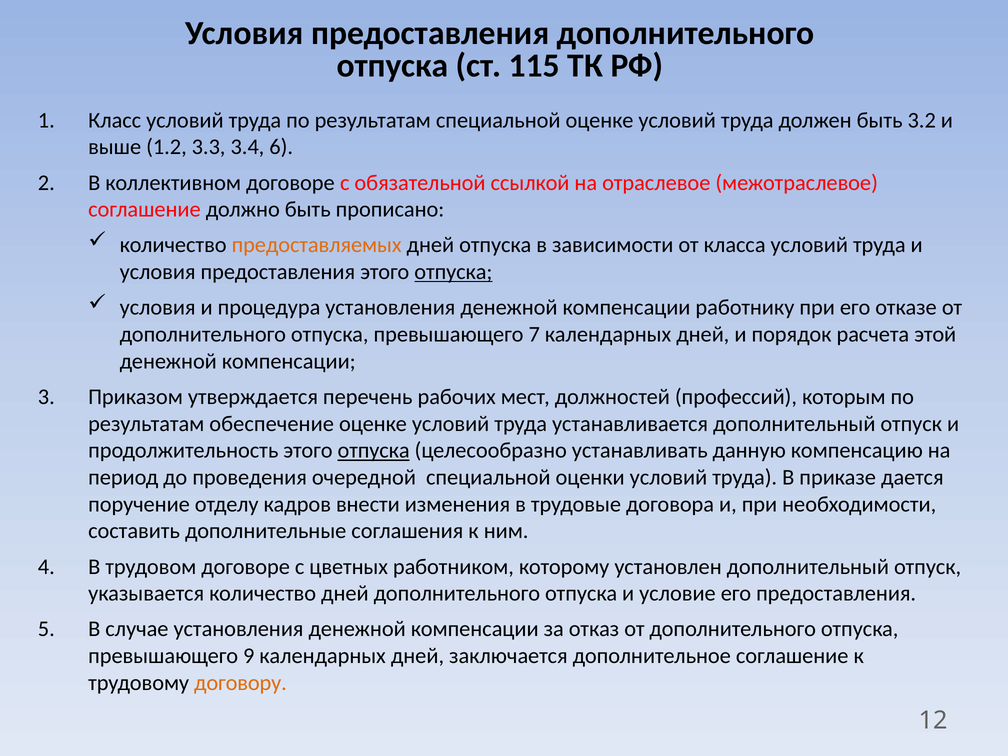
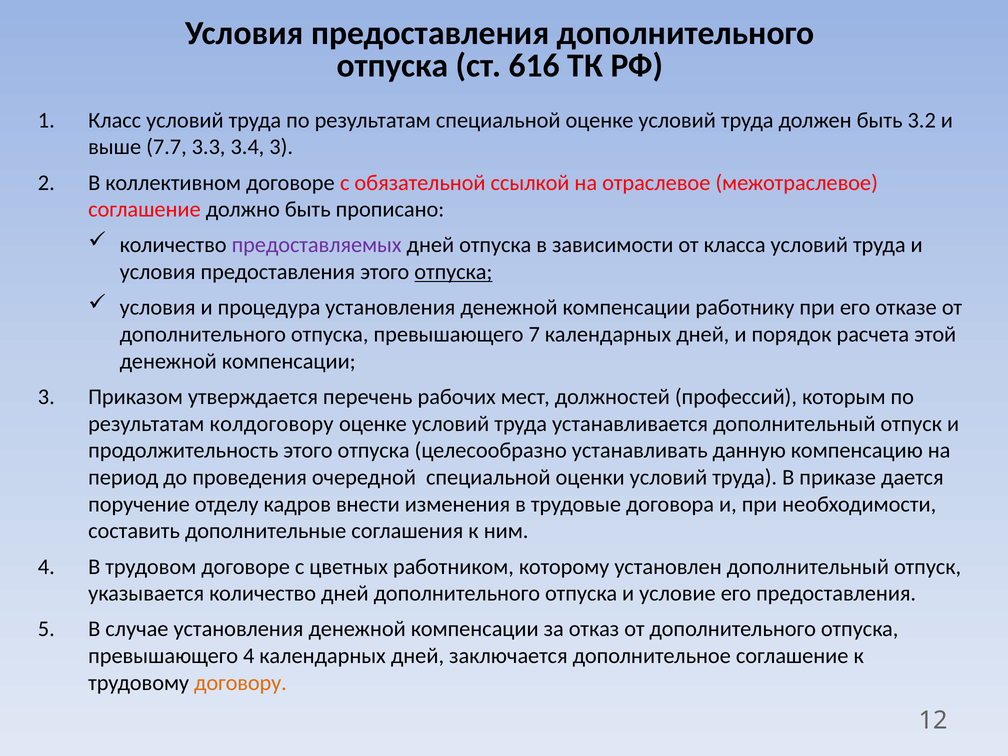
115: 115 -> 616 (534, 66)
1.2: 1.2 -> 7.7 (166, 147)
3.4 6: 6 -> 3 (281, 147)
предоставляемых colour: orange -> purple (317, 245)
обеспечение: обеспечение -> колдоговору (272, 424)
отпуска underline: present -> none (374, 450)
превышающего 9: 9 -> 4 (249, 656)
